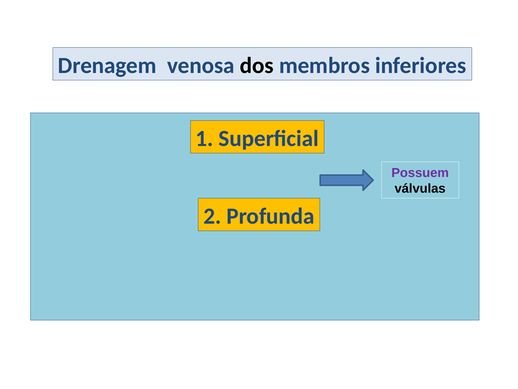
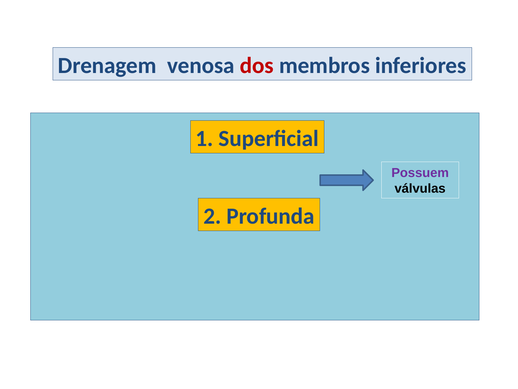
dos colour: black -> red (257, 65)
